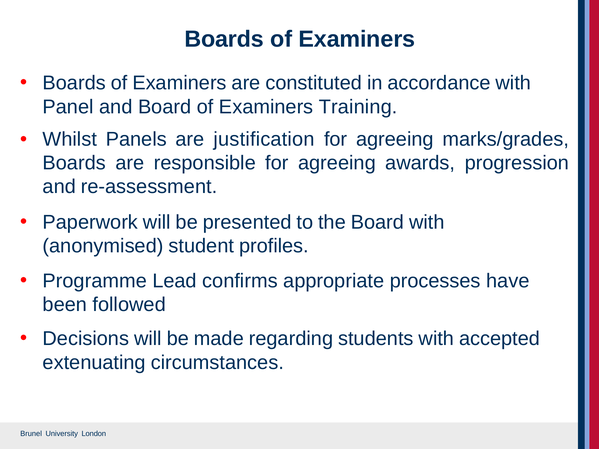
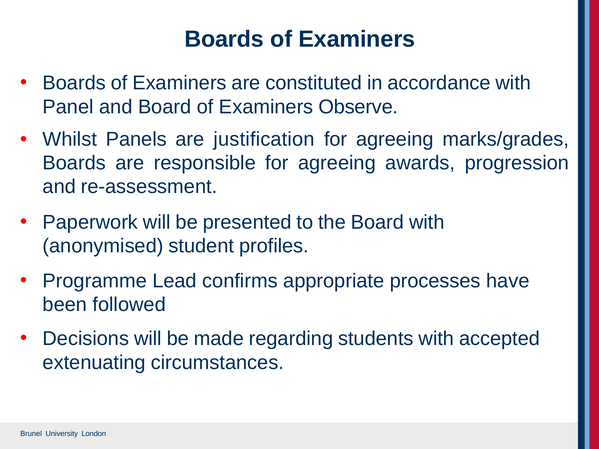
Training: Training -> Observe (358, 107)
